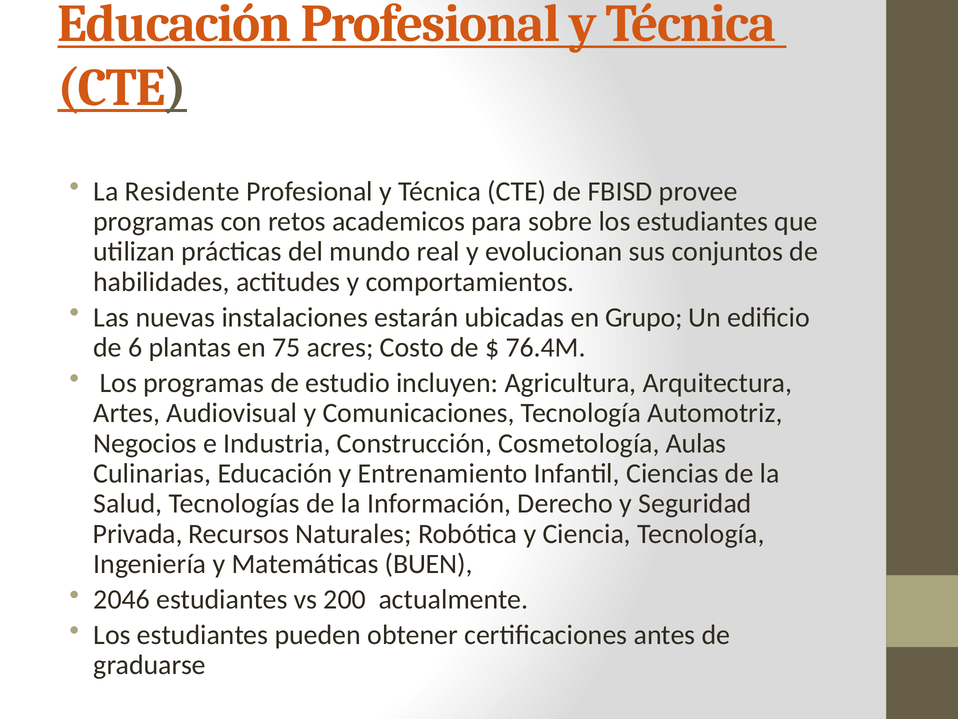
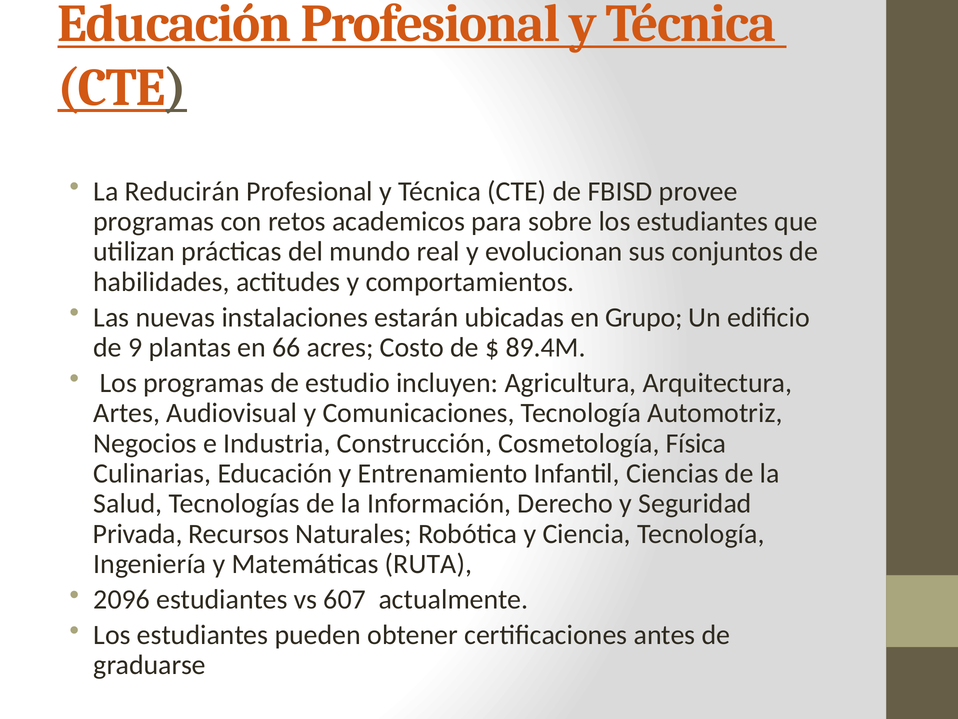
Residente: Residente -> Reducirán (182, 191)
6: 6 -> 9 (135, 347)
75: 75 -> 66 (286, 347)
76.4M: 76.4M -> 89.4M (546, 347)
Aulas: Aulas -> Física (696, 443)
BUEN: BUEN -> RUTA (429, 564)
2046: 2046 -> 2096 (122, 599)
200: 200 -> 607 (345, 599)
